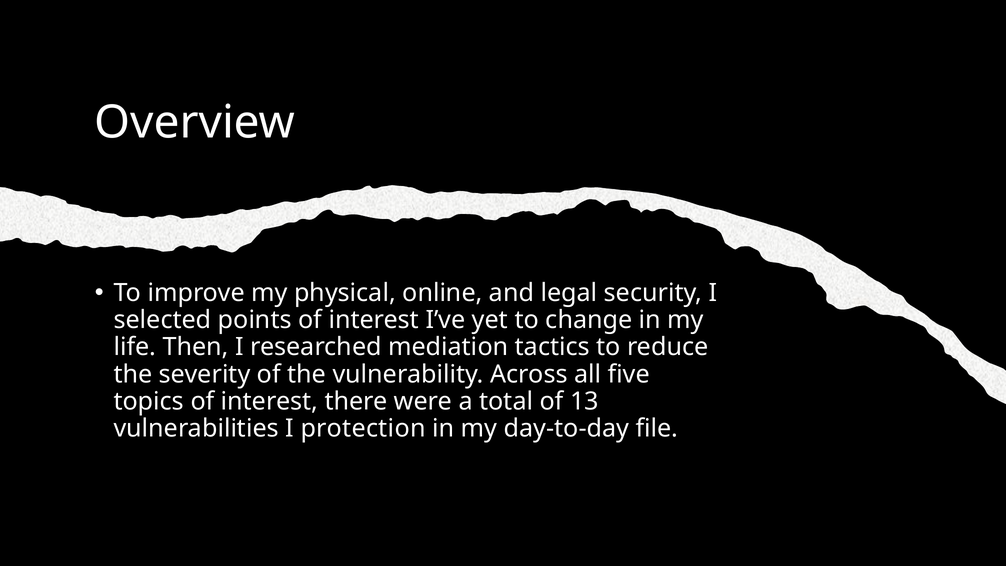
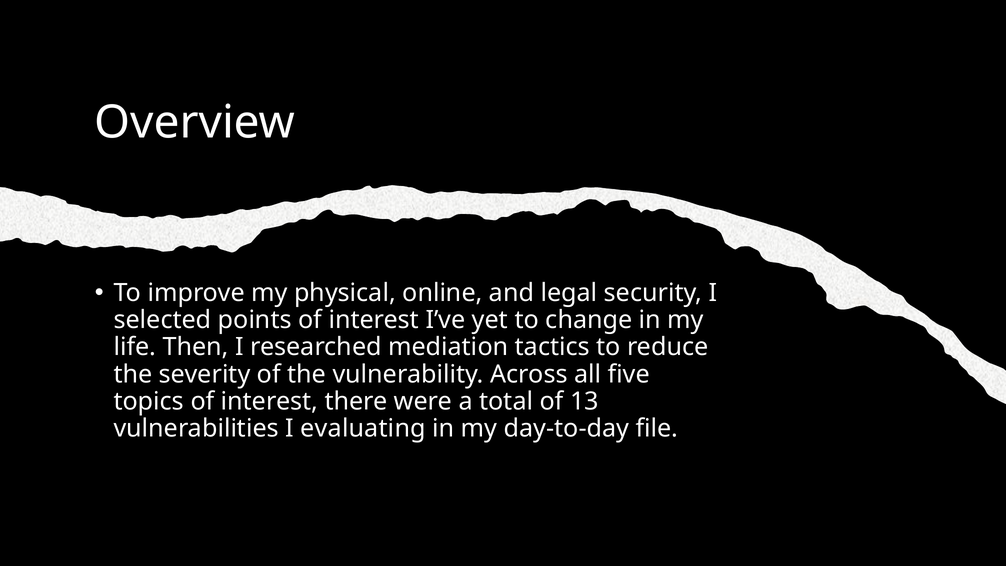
protection: protection -> evaluating (363, 429)
